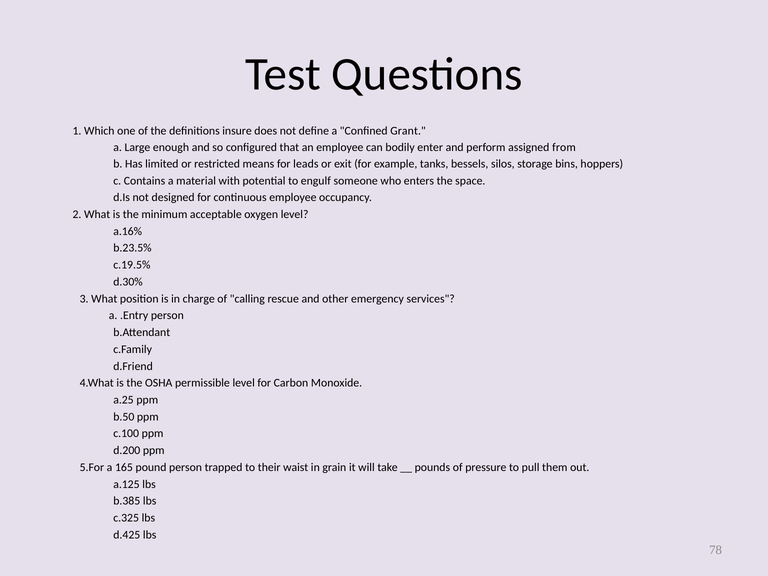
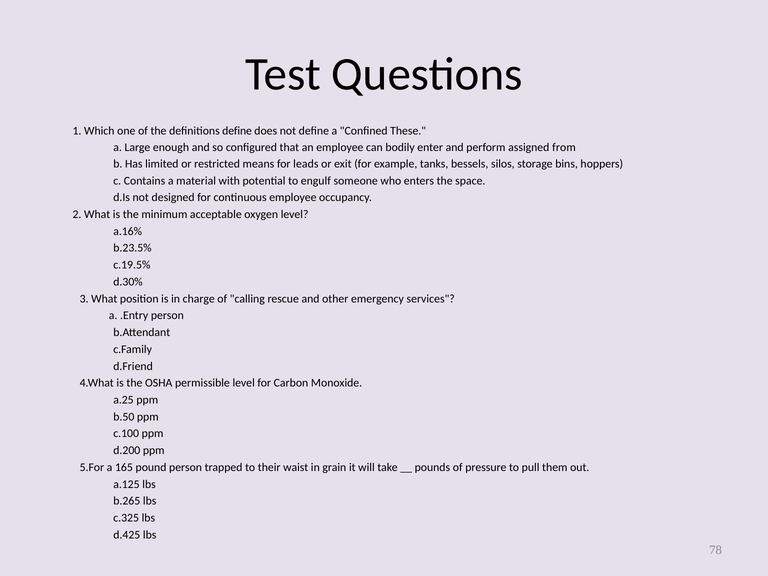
definitions insure: insure -> define (237, 131)
Grant: Grant -> These (408, 131)
b.385: b.385 -> b.265 (127, 501)
